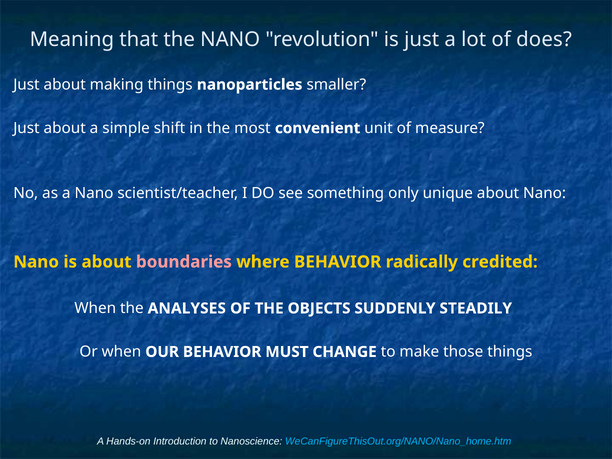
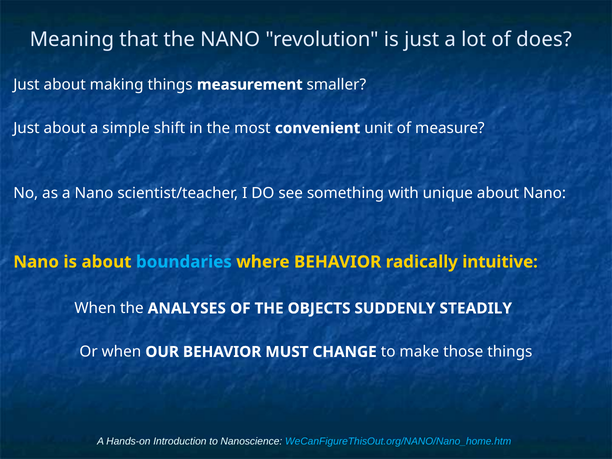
nanoparticles: nanoparticles -> measurement (250, 85)
only: only -> with (403, 193)
boundaries colour: pink -> light blue (184, 262)
credited: credited -> intuitive (500, 262)
